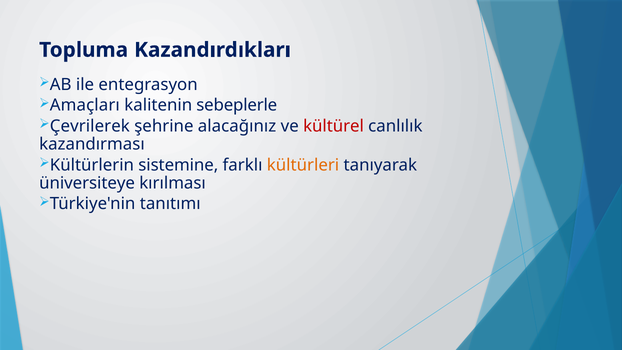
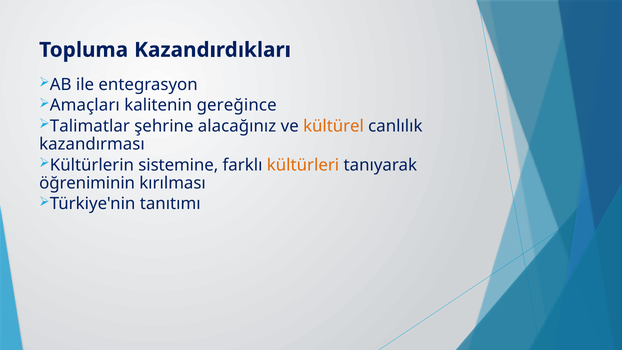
sebeplerle: sebeplerle -> gereğince (237, 105)
Çevrilerek: Çevrilerek -> Talimatlar (90, 126)
kültürel colour: red -> orange (334, 126)
üniversiteye: üniversiteye -> öğreniminin (87, 183)
